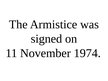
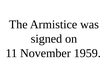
1974: 1974 -> 1959 (87, 53)
